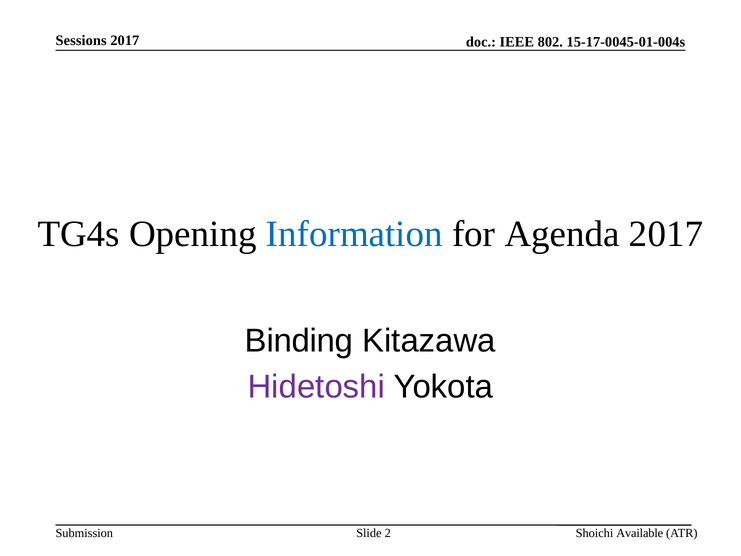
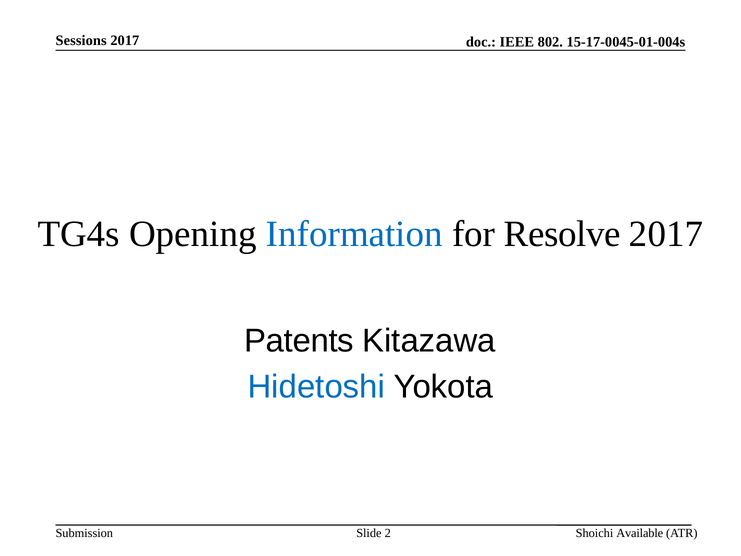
Agenda: Agenda -> Resolve (562, 234)
Binding: Binding -> Patents (299, 341)
Hidetoshi colour: purple -> blue (316, 387)
